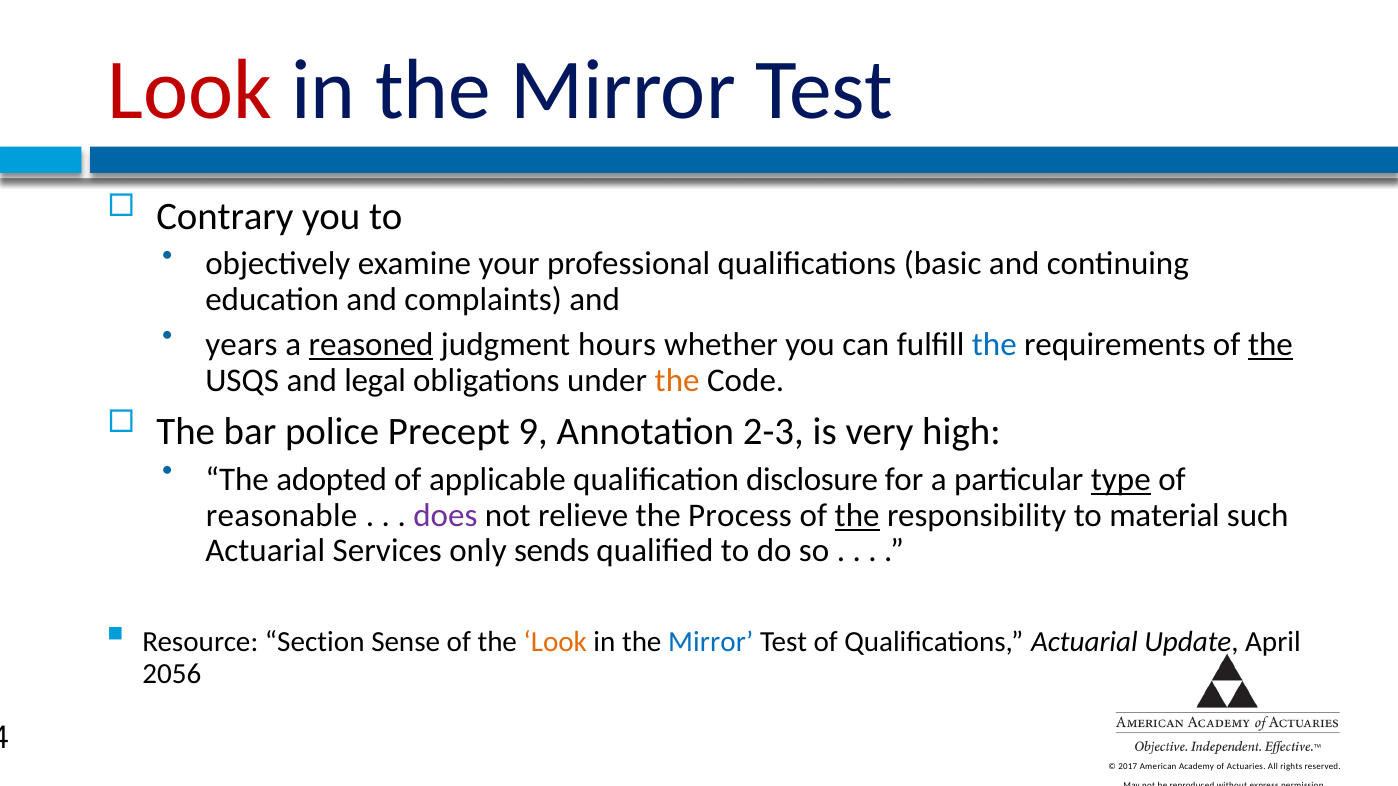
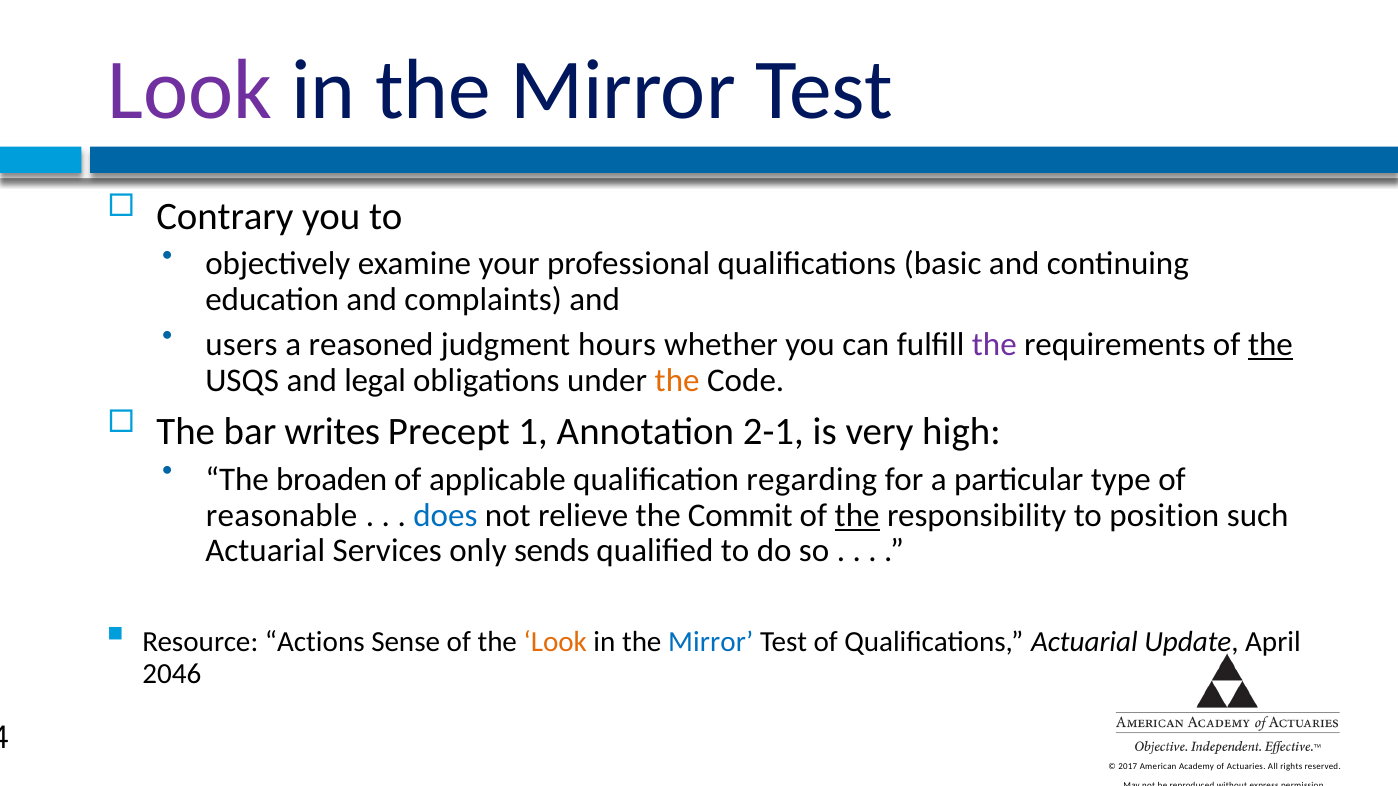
Look colour: red -> purple (190, 90)
years: years -> users (241, 345)
reasoned underline: present -> none (371, 345)
the colour: blue -> purple (994, 345)
police: police -> writes (332, 432)
9: 9 -> 1 (533, 432)
2-3: 2-3 -> 2-1 (773, 432)
adopted: adopted -> broaden (332, 480)
disclosure: disclosure -> regarding (812, 480)
type underline: present -> none (1121, 480)
does colour: purple -> blue (445, 516)
Process: Process -> Commit (740, 516)
material: material -> position (1164, 516)
Section: Section -> Actions (315, 642)
2056: 2056 -> 2046 (172, 674)
